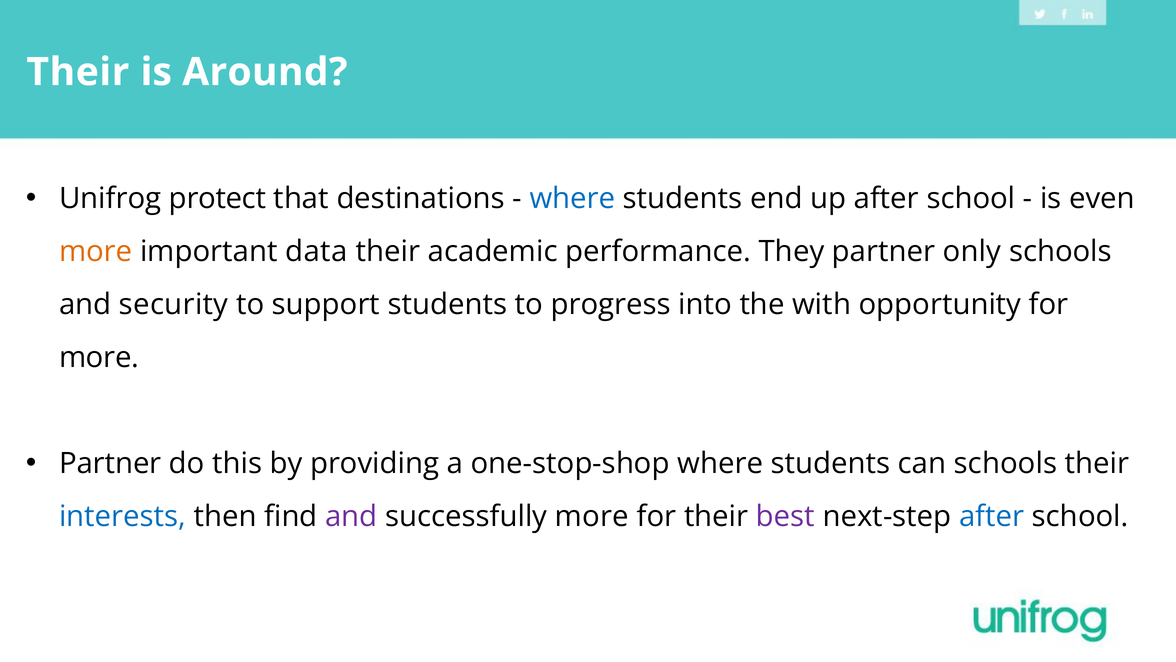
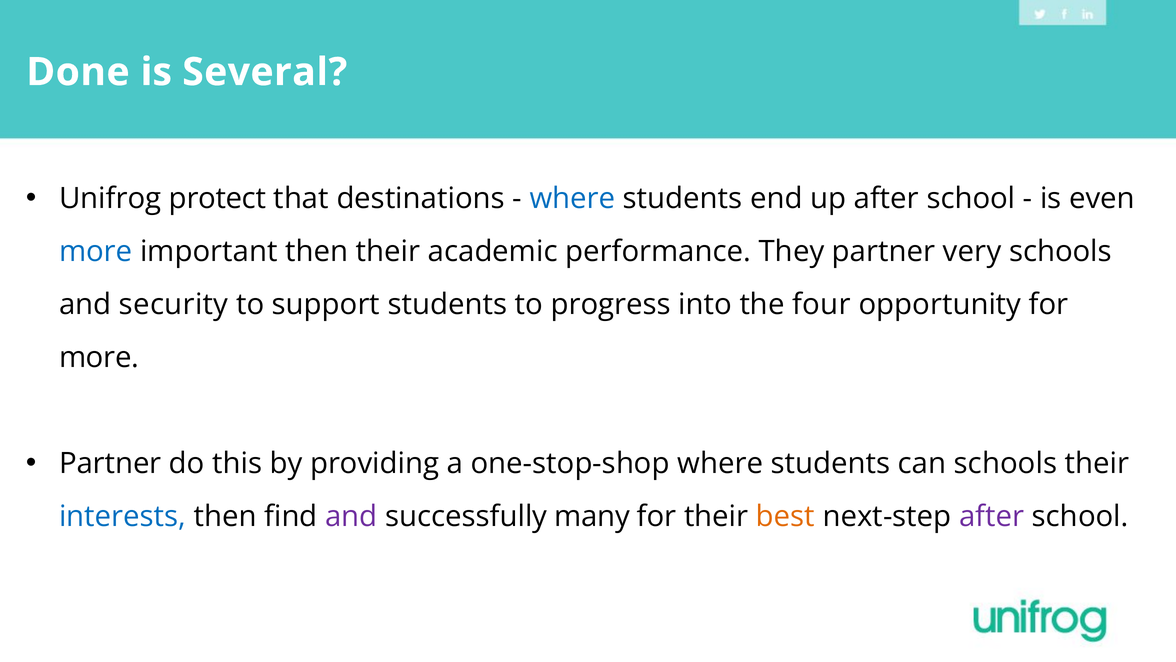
Their: Their -> Done (78, 72)
Around: Around -> Several (265, 72)
more colour: orange -> blue (96, 251)
important data: data -> then (317, 251)
only: only -> very (972, 251)
with: with -> four (821, 304)
successfully more: more -> many (592, 516)
best colour: purple -> orange (785, 516)
after colour: blue -> purple (992, 516)
